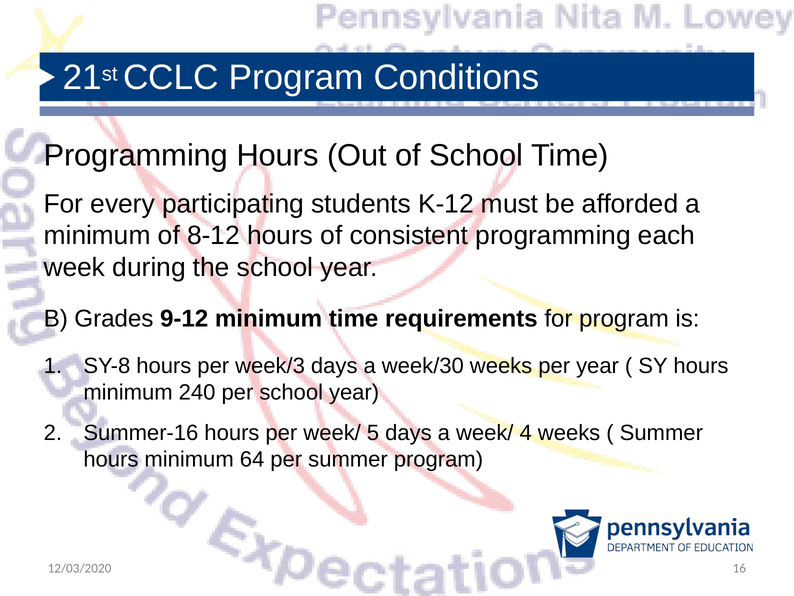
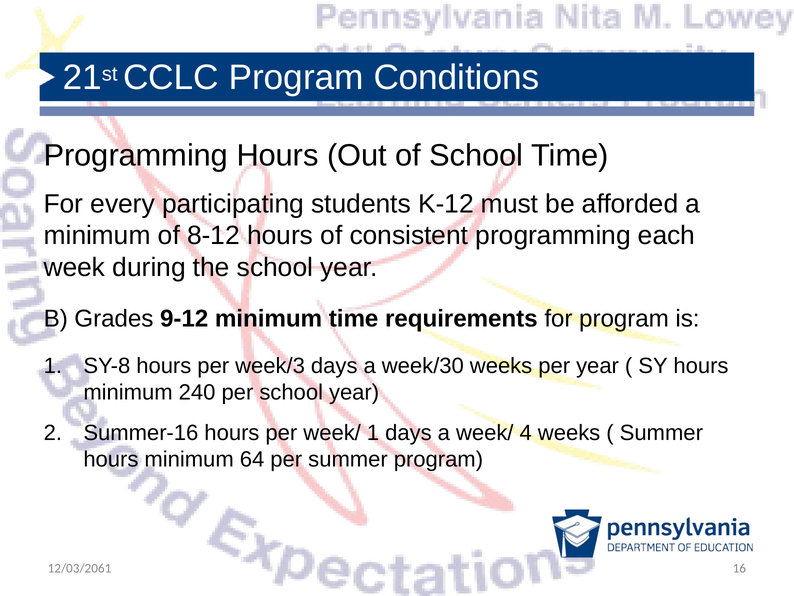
week/ 5: 5 -> 1 (373, 433)
12/03/2020: 12/03/2020 -> 12/03/2061 (80, 568)
